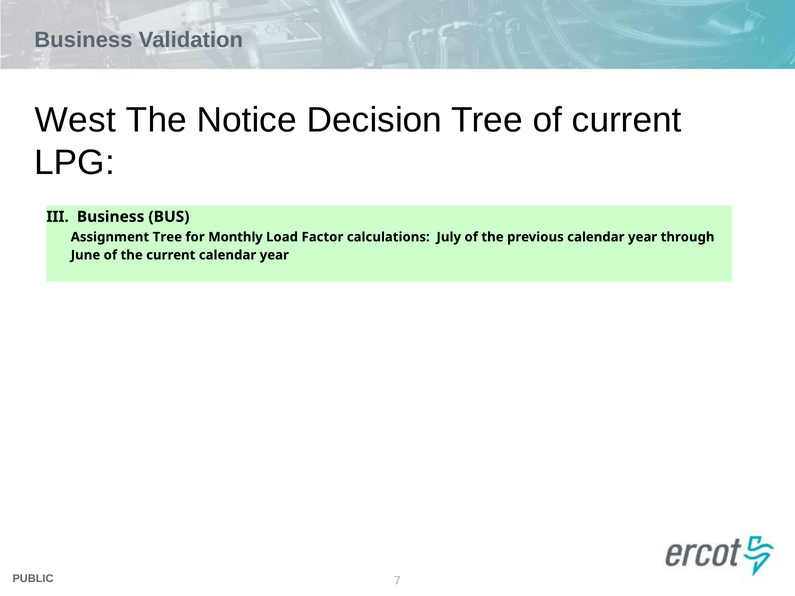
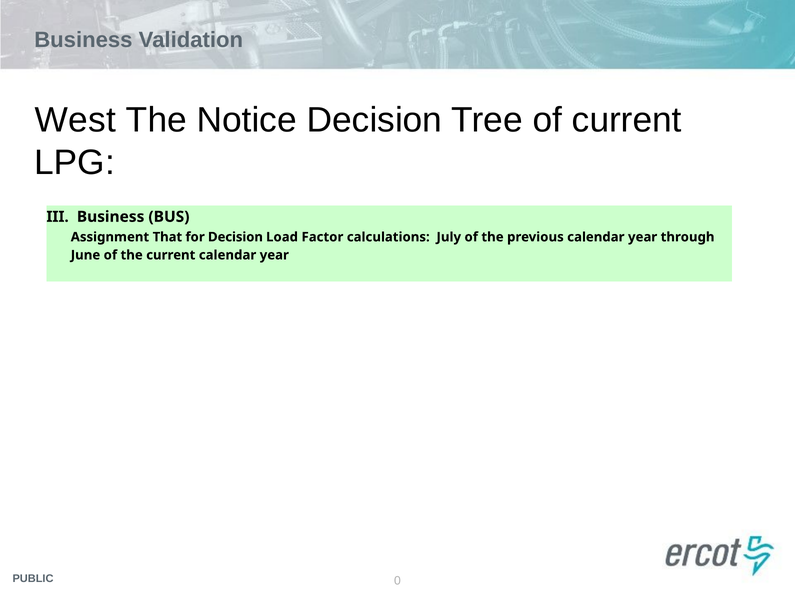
Assignment Tree: Tree -> That (167, 237)
for Monthly: Monthly -> Decision (235, 237)
7: 7 -> 0 (397, 581)
